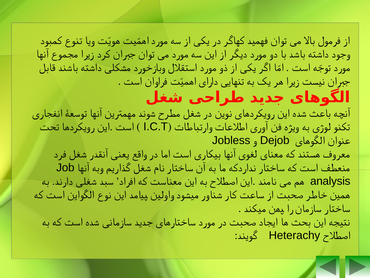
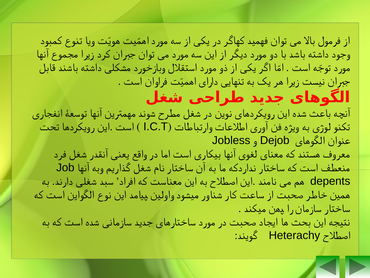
analysis: analysis -> depents (330, 181)
